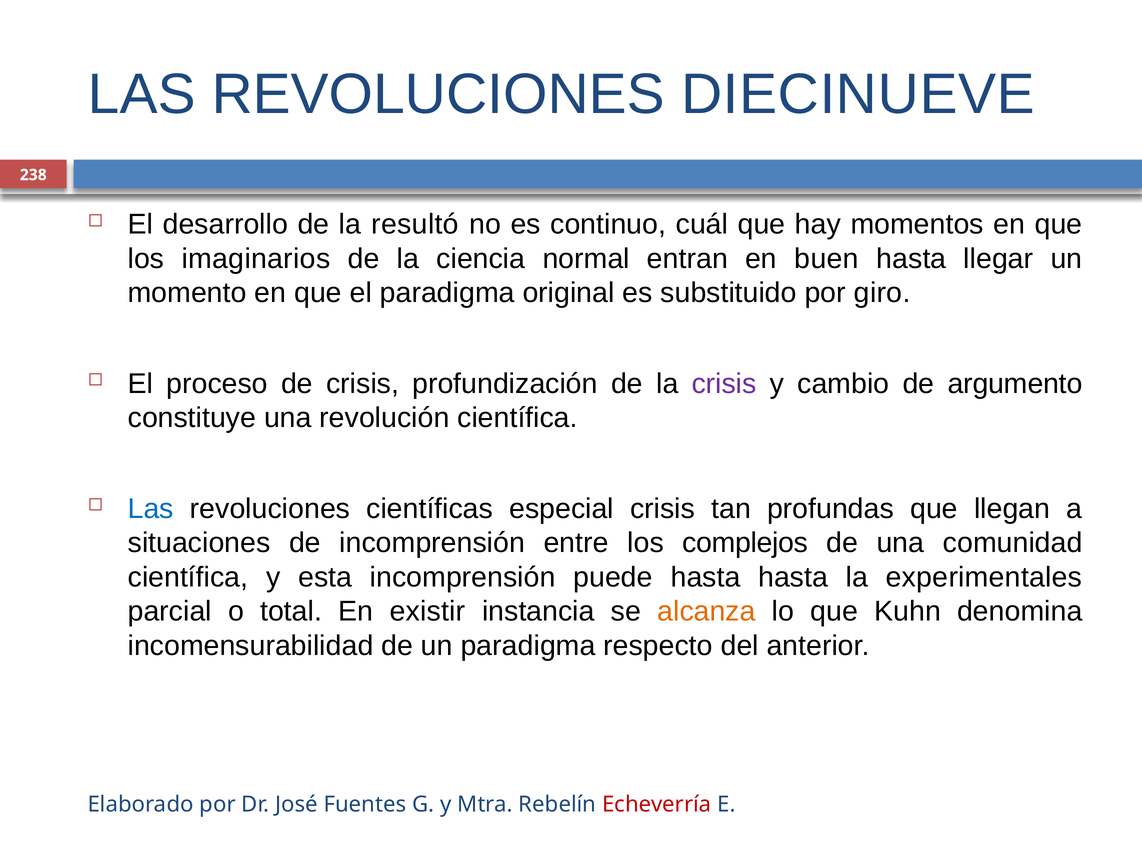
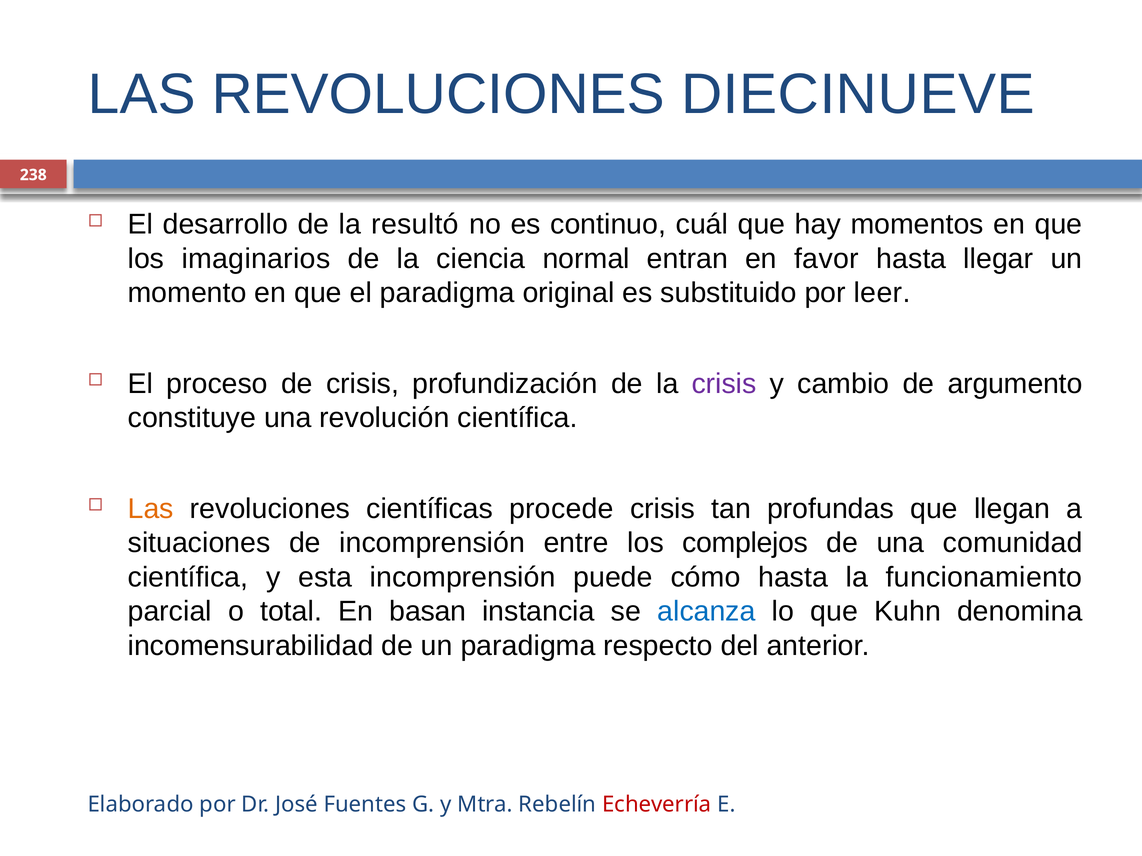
buen: buen -> favor (827, 259)
giro: giro -> leer (882, 293)
Las colour: blue -> orange (151, 509)
especial: especial -> procede (561, 509)
puede hasta: hasta -> cómo (706, 577)
experimentales: experimentales -> funcionamiento (984, 577)
existir: existir -> basan (428, 612)
alcanza colour: orange -> blue (706, 612)
